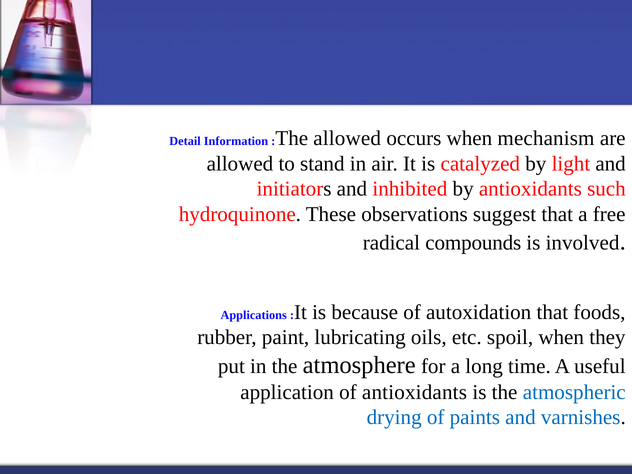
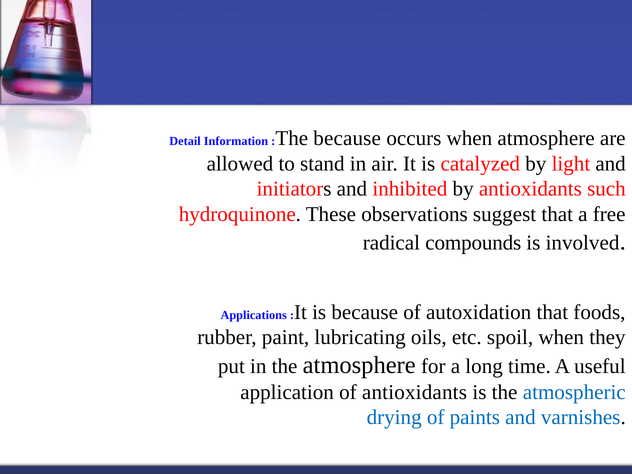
The allowed: allowed -> because (347, 138)
when mechanism: mechanism -> atmosphere (546, 138)
